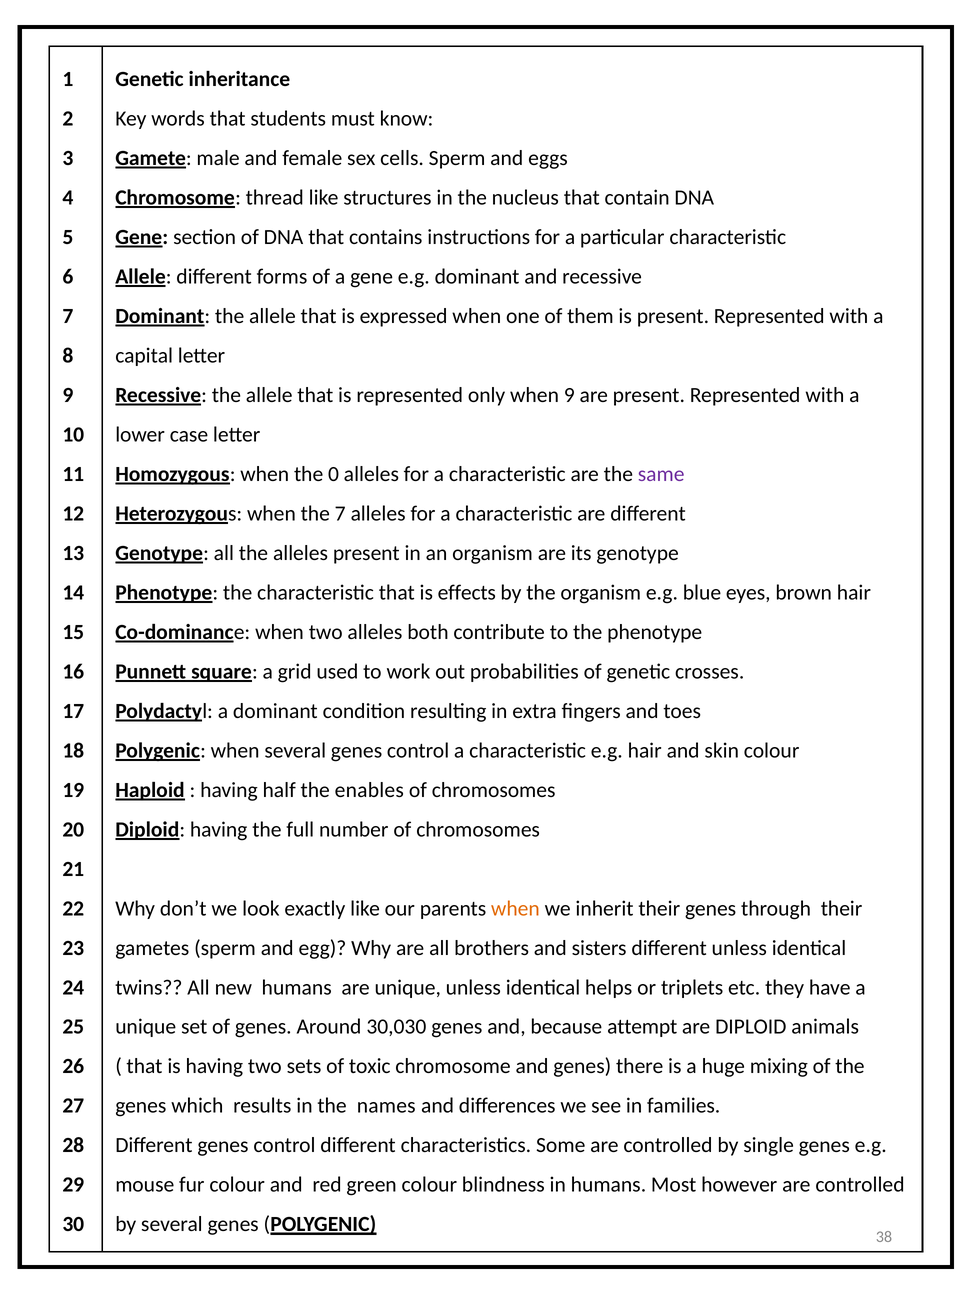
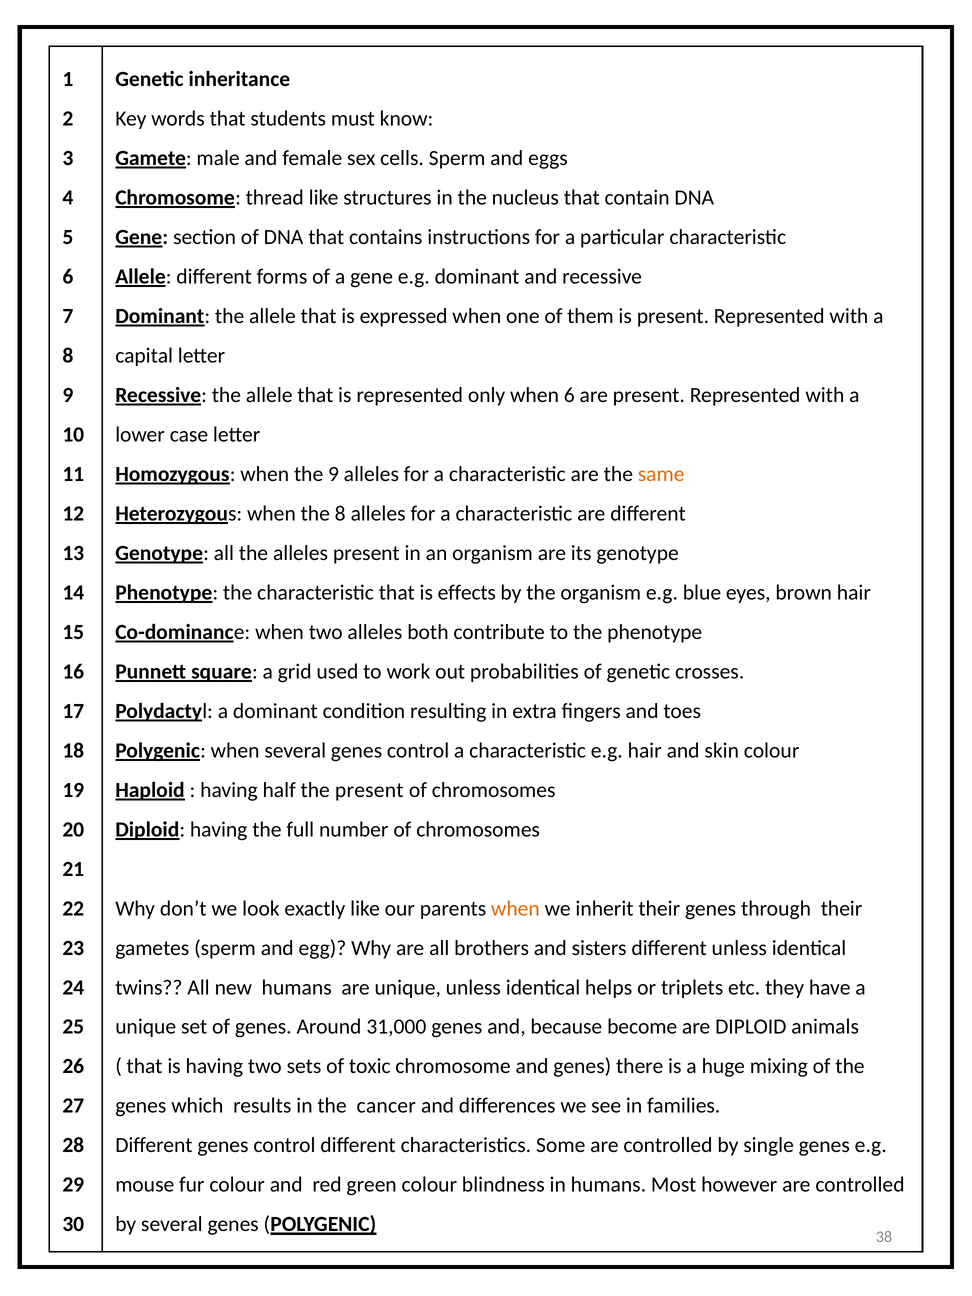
when 9: 9 -> 6 (569, 395)
the 0: 0 -> 9 (333, 474)
same colour: purple -> orange (661, 474)
the 7: 7 -> 8 (340, 513)
the enables: enables -> present (369, 790)
30,030: 30,030 -> 31,000 (396, 1027)
attempt: attempt -> become (642, 1027)
names: names -> cancer (386, 1106)
